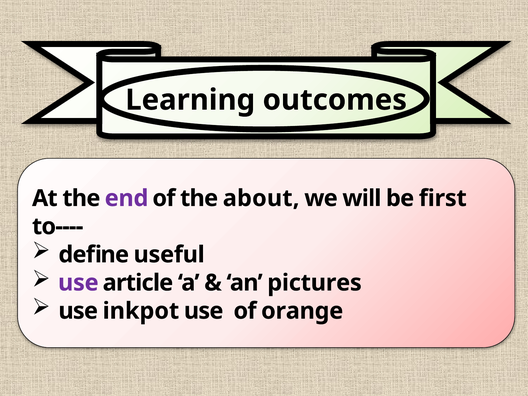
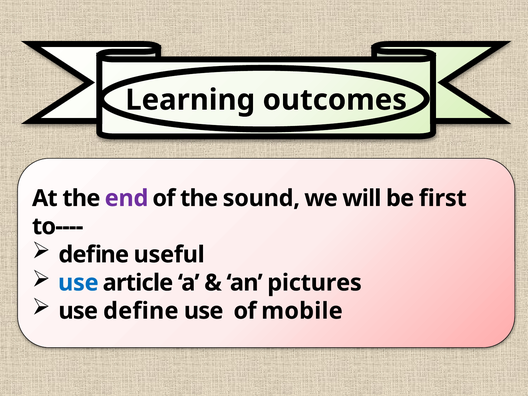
about: about -> sound (261, 198)
use colour: purple -> blue (78, 283)
use inkpot: inkpot -> define (141, 311)
orange: orange -> mobile (302, 311)
